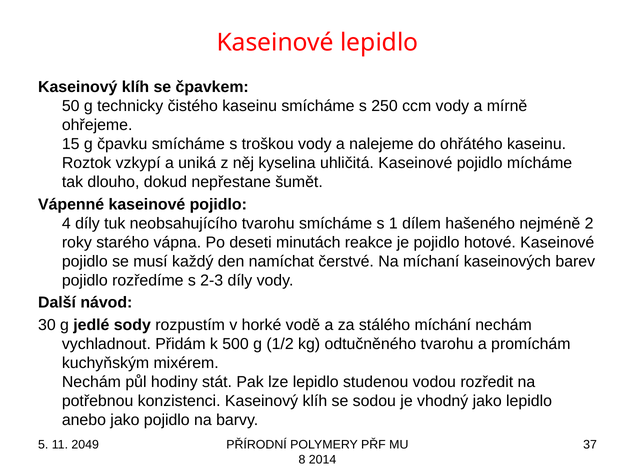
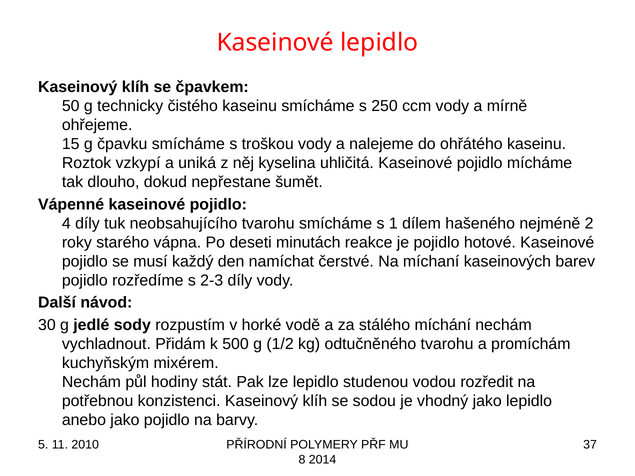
2049: 2049 -> 2010 (85, 445)
